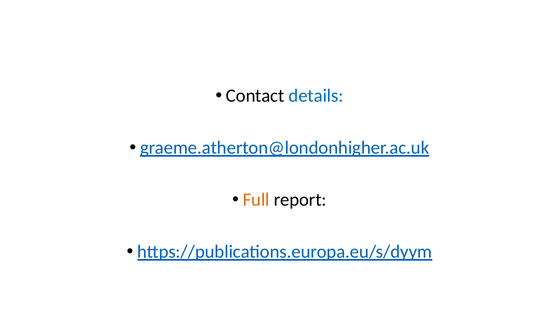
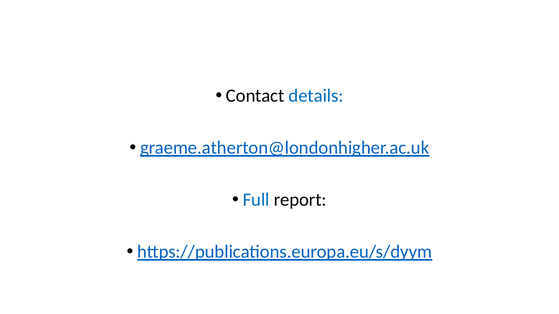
Full colour: orange -> blue (256, 200)
